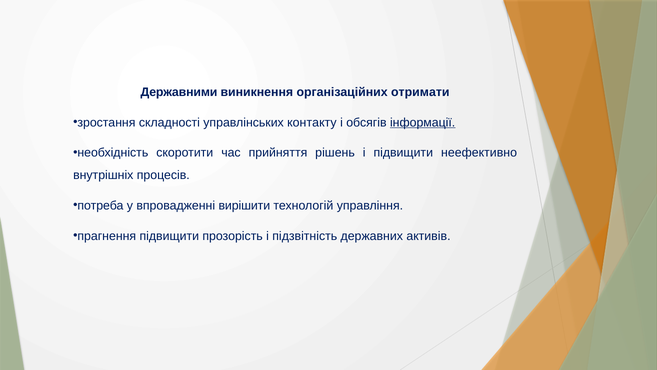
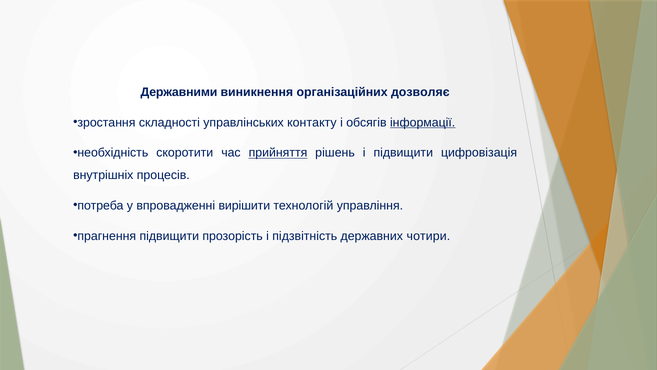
отримати: отримати -> дозволяє (420, 92)
прийняття underline: none -> present (278, 153)
неефективно: неефективно -> цифровізація (479, 153)
активів: активів -> чотири (428, 236)
